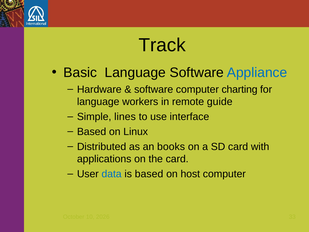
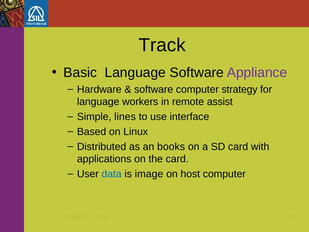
Appliance colour: blue -> purple (257, 73)
charting: charting -> strategy (240, 89)
guide: guide -> assist (220, 102)
is based: based -> image (149, 174)
